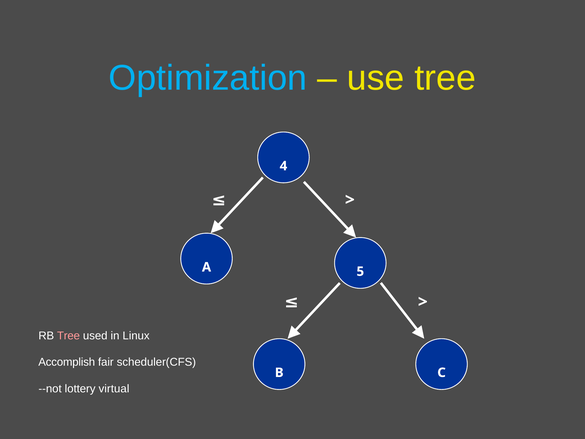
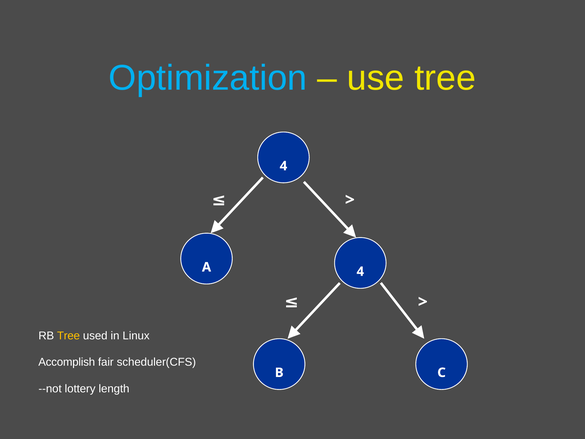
A 5: 5 -> 4 (360, 271)
Tree colour: pink -> yellow (68, 335)
virtual: virtual -> length (114, 389)
